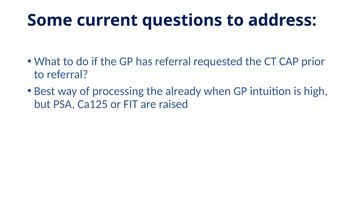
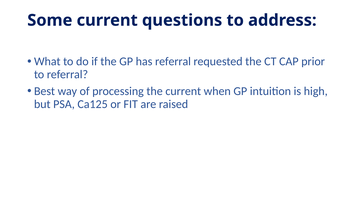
the already: already -> current (183, 91)
